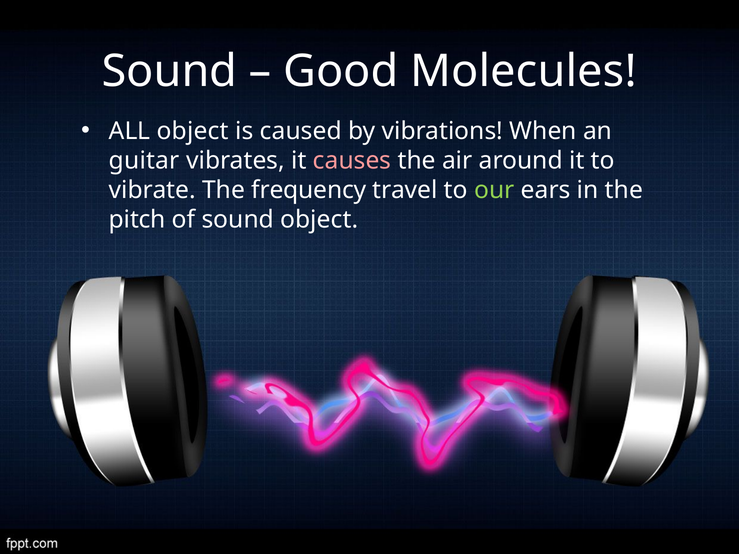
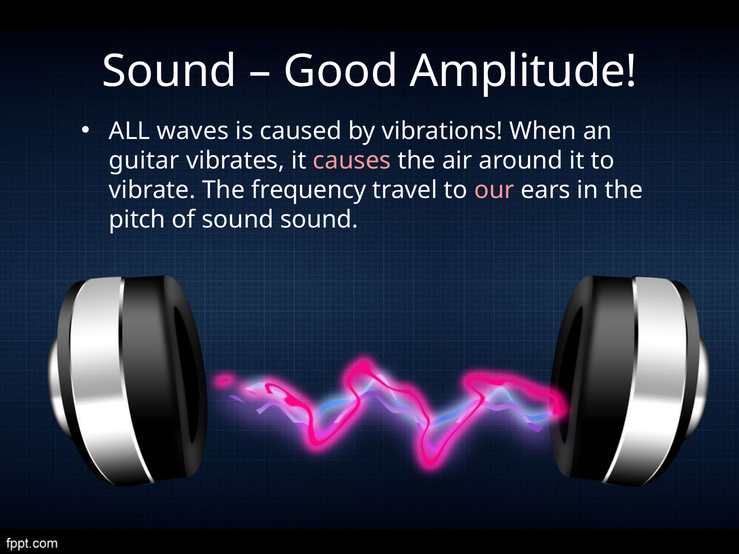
Molecules: Molecules -> Amplitude (524, 72)
ALL object: object -> waves (193, 131)
our colour: light green -> pink (494, 190)
sound object: object -> sound (319, 220)
